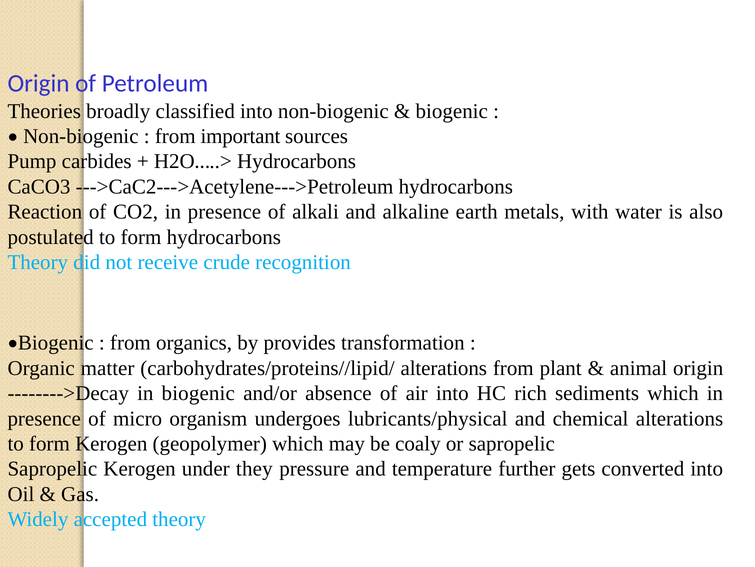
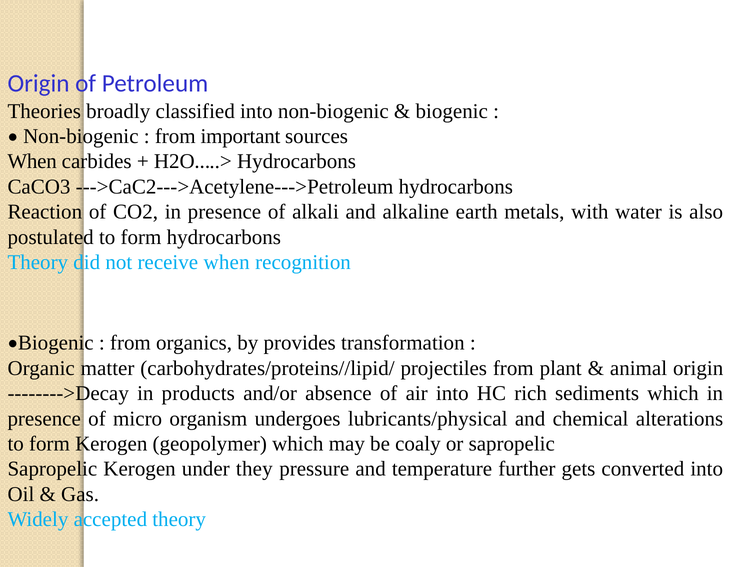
Pump: Pump -> When (32, 161)
receive crude: crude -> when (227, 262)
carbohydrates/proteins//lipid/ alterations: alterations -> projectiles (444, 368)
in biogenic: biogenic -> products (198, 393)
